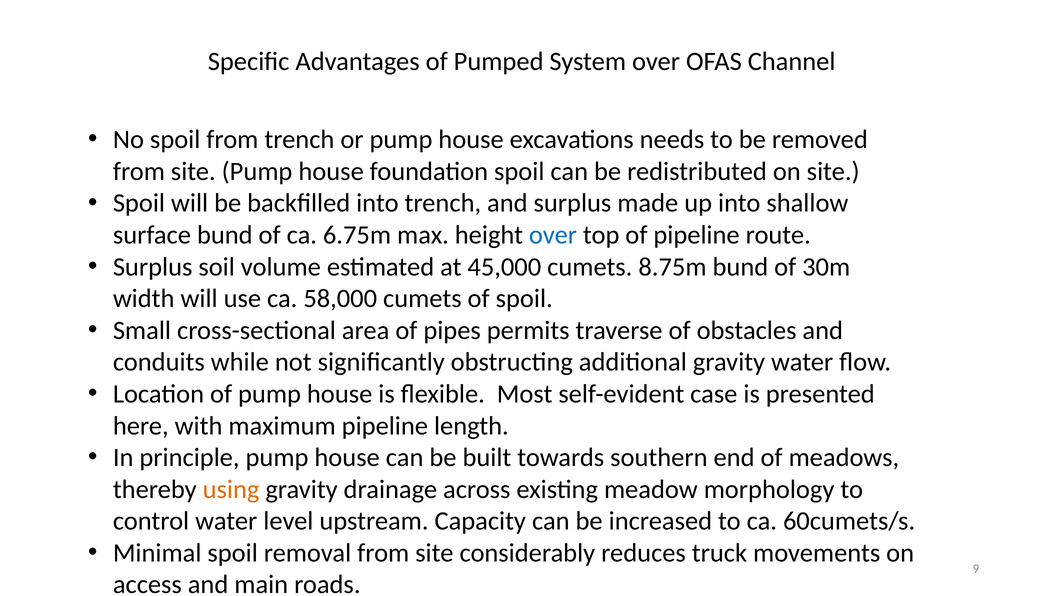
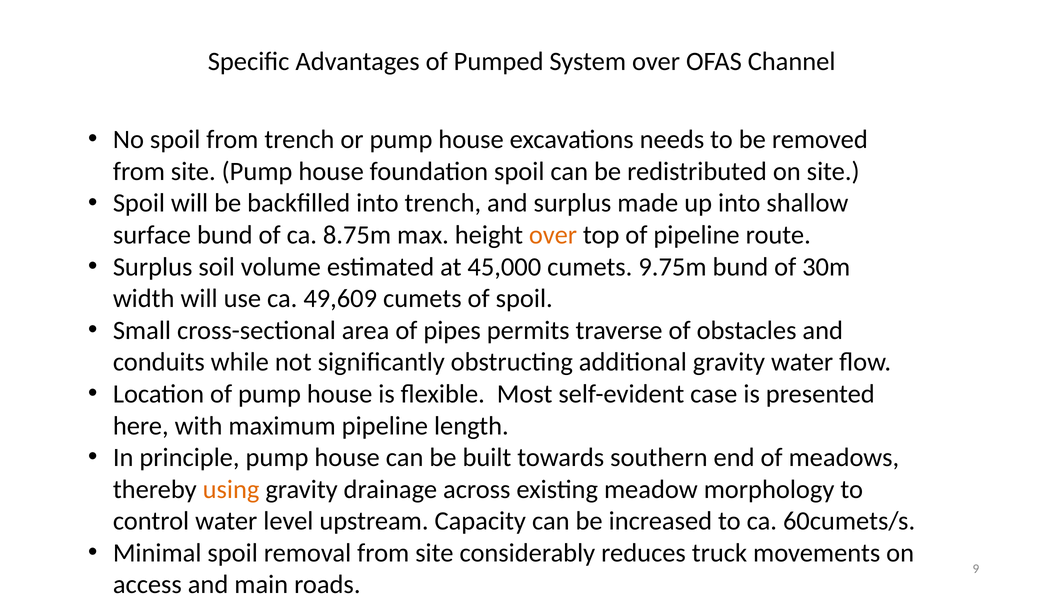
6.75m: 6.75m -> 8.75m (357, 235)
over colour: blue -> orange (553, 235)
8.75m: 8.75m -> 9.75m (672, 267)
58,000: 58,000 -> 49,609 (340, 299)
